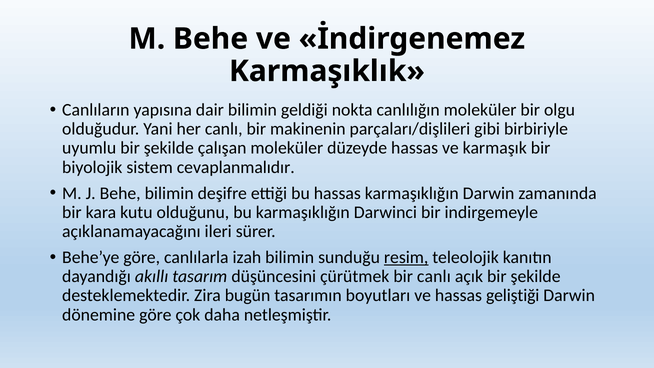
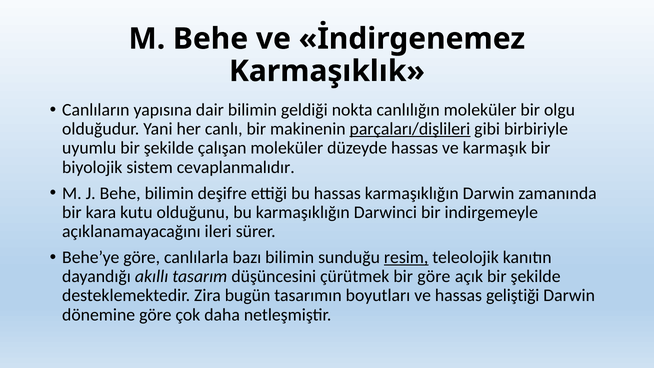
parçaları/dişlileri underline: none -> present (410, 129)
izah: izah -> bazı (247, 257)
bir canlı: canlı -> göre (434, 276)
